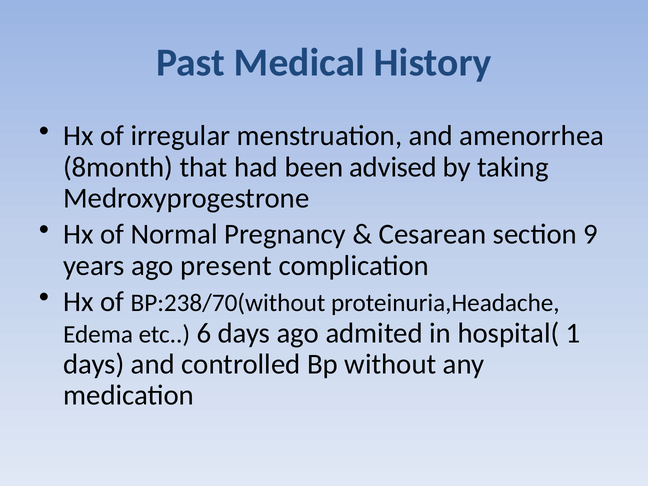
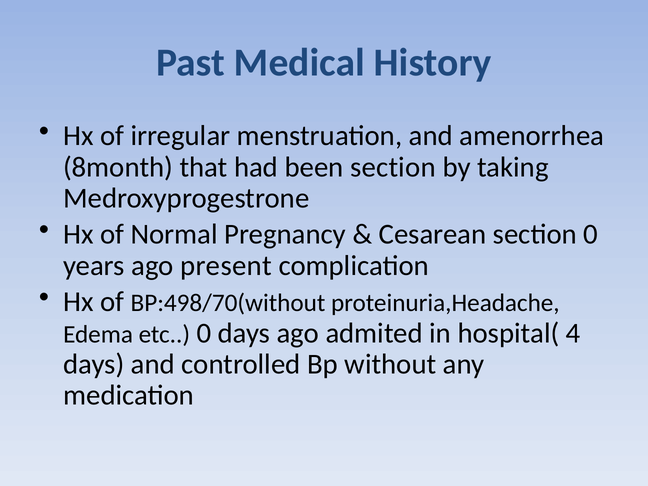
been advised: advised -> section (393, 167)
section 9: 9 -> 0 (591, 234)
BP:238/70(without: BP:238/70(without -> BP:498/70(without (228, 303)
etc 6: 6 -> 0 (204, 333)
1: 1 -> 4 (573, 333)
